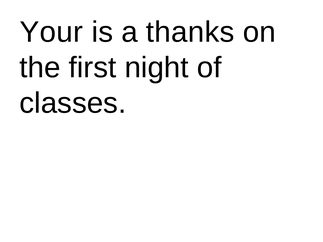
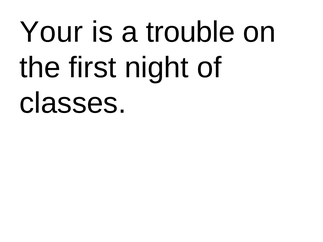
thanks: thanks -> trouble (190, 32)
